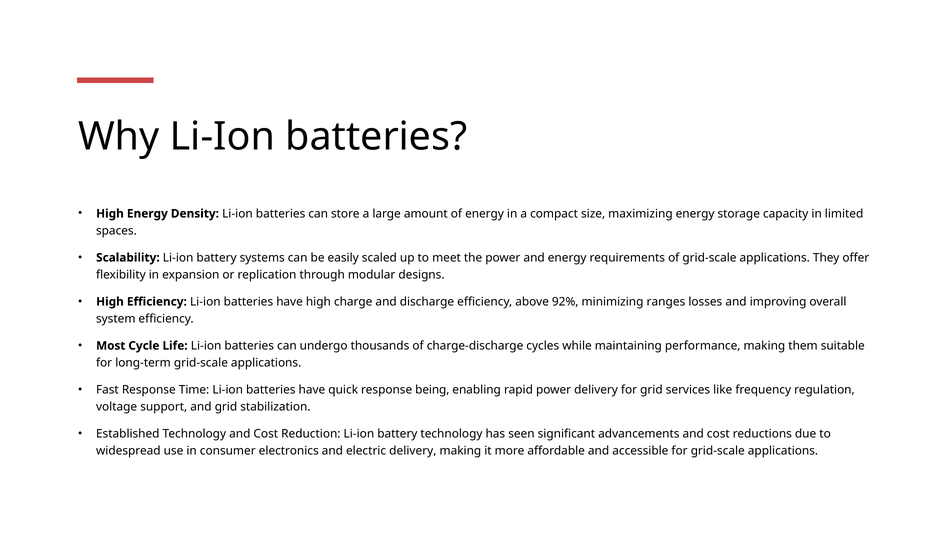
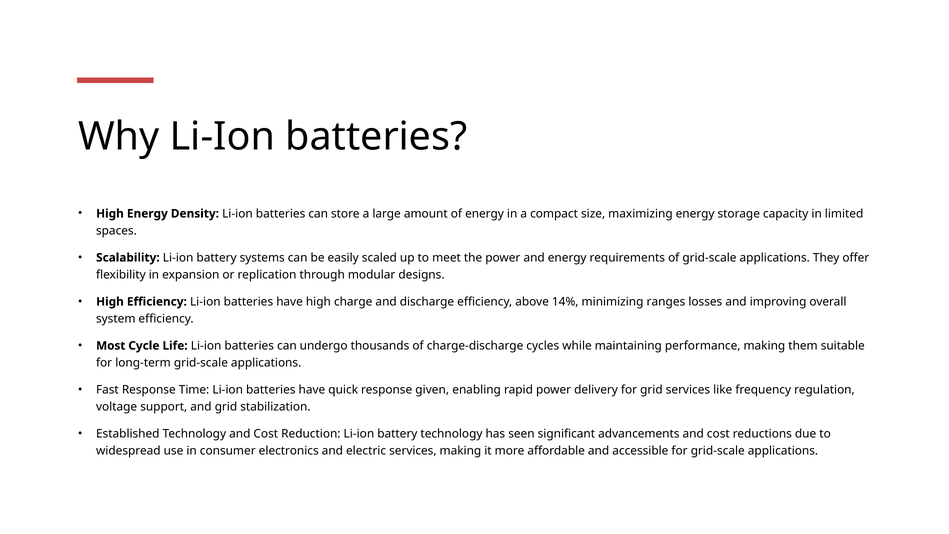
92%: 92% -> 14% (565, 302)
being: being -> given (432, 390)
electric delivery: delivery -> services (413, 451)
